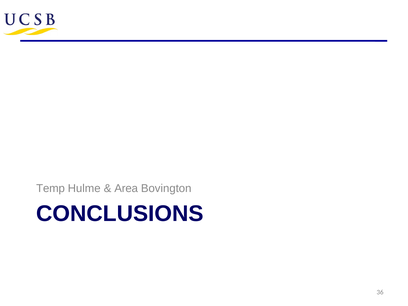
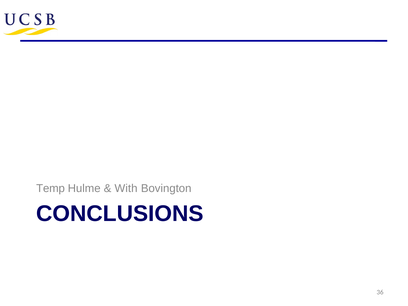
Area: Area -> With (126, 189)
